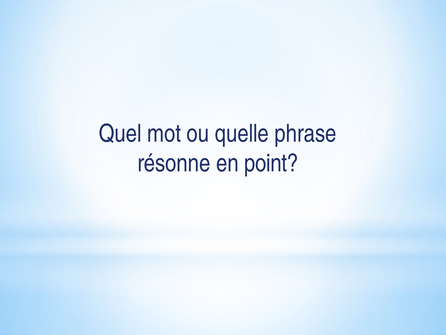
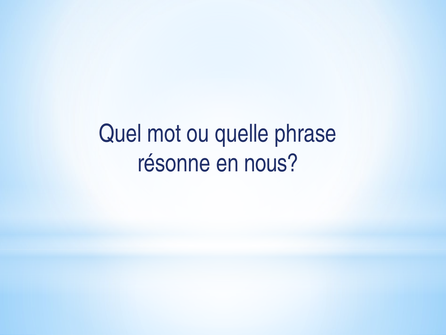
point: point -> nous (271, 163)
